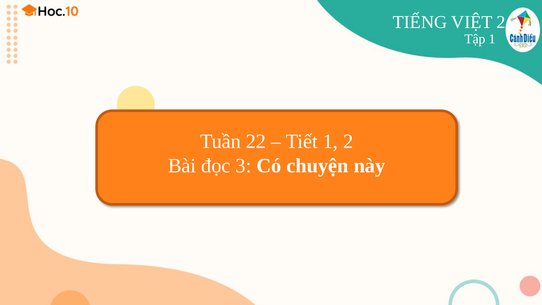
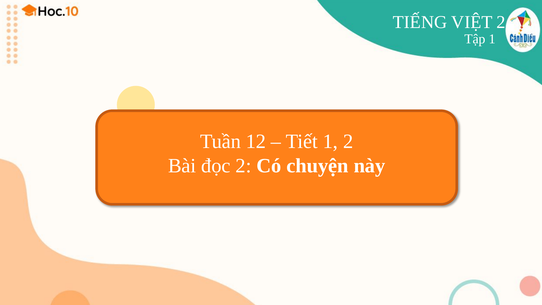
22: 22 -> 12 (256, 141)
đọc 3: 3 -> 2 (244, 166)
